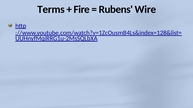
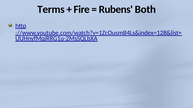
Wire: Wire -> Both (145, 9)
